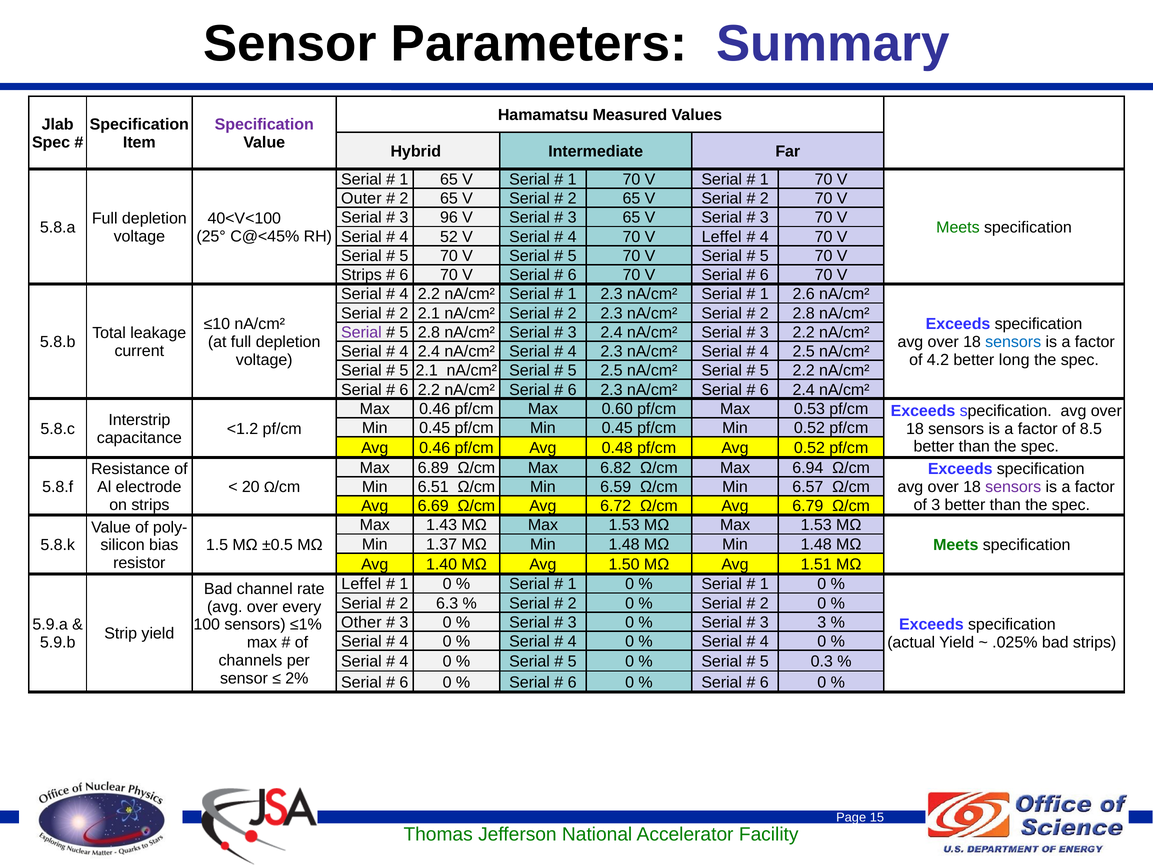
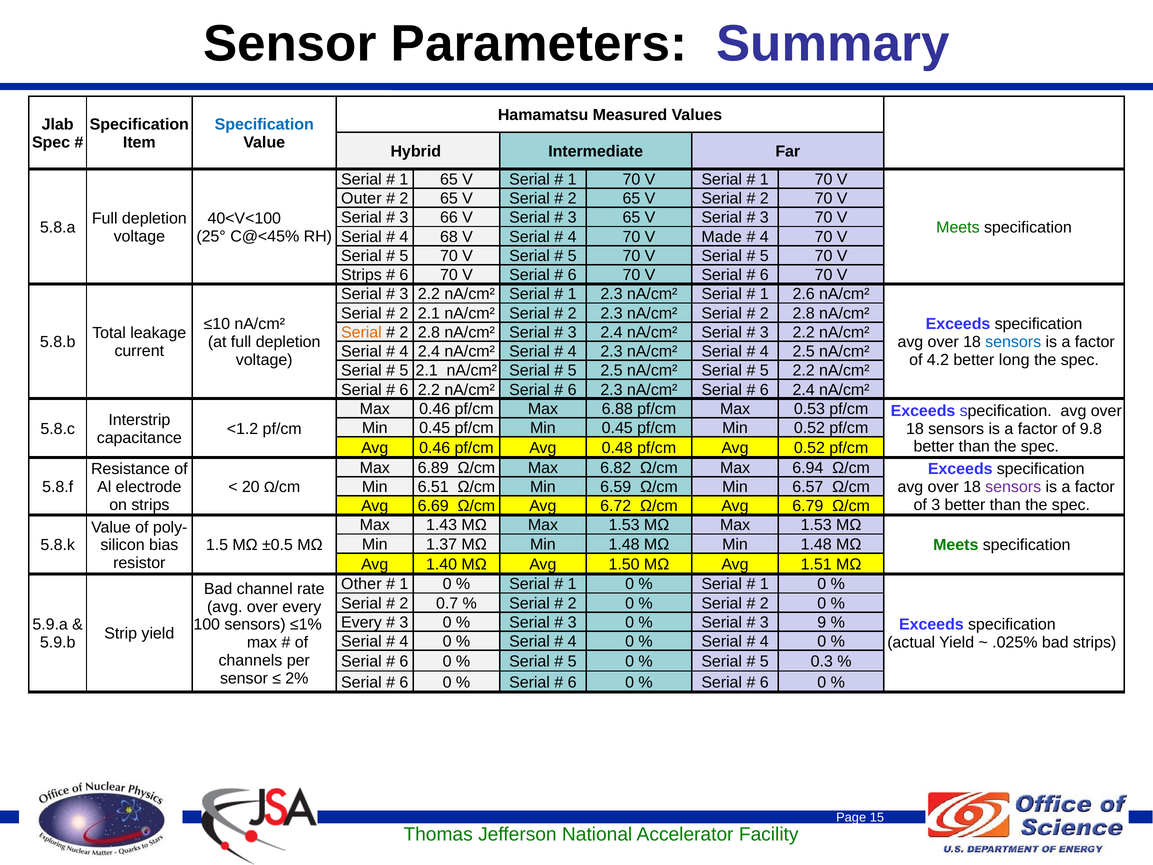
Specification colour: purple -> blue (264, 124)
96: 96 -> 66 (449, 218)
52: 52 -> 68 (449, 237)
V Leffel: Leffel -> Made (722, 237)
4: 4 -> 3 (404, 294)
Serial colour: purple -> orange (361, 332)
5: 5 -> 2 (404, 332)
0.60: 0.60 -> 6.88 (617, 409)
8.5: 8.5 -> 9.8 (1091, 429)
Leffel: Leffel -> Other (361, 584)
6.3: 6.3 -> 0.7 (447, 603)
Other: Other -> Every (361, 622)
3 3: 3 -> 9 (822, 622)
4: 4 -> 6 (404, 661)
